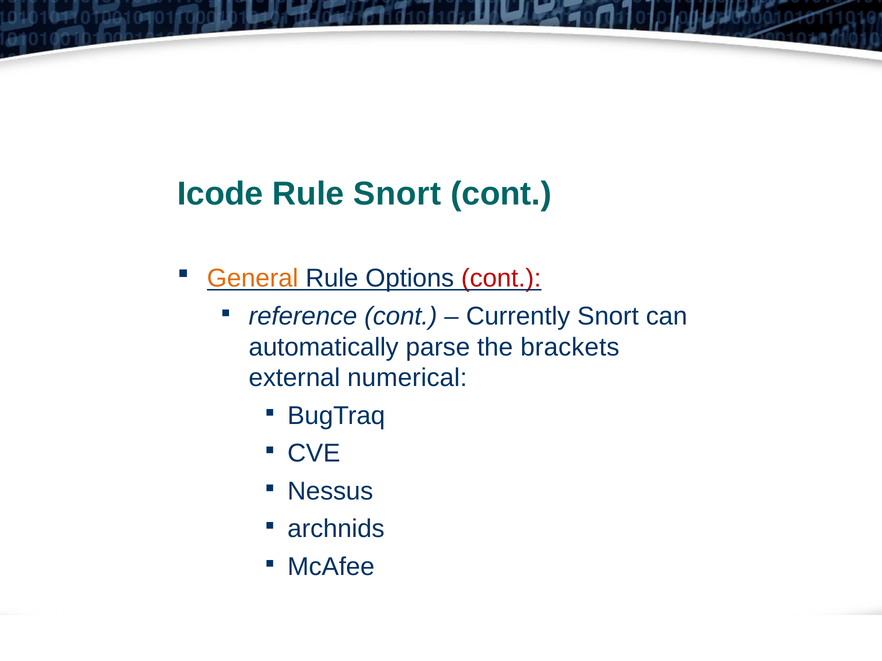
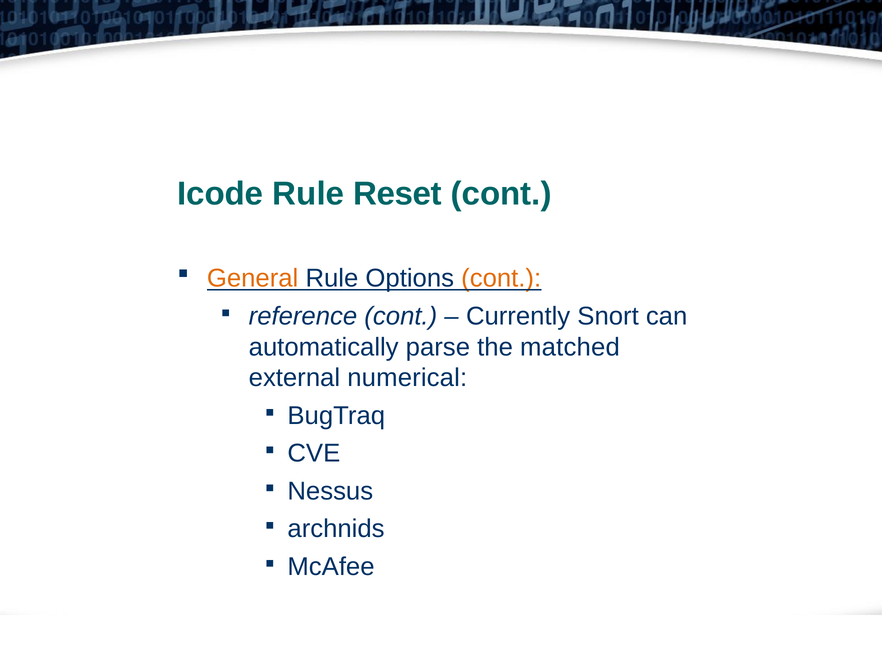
Rule Snort: Snort -> Reset (398, 194)
cont colour: red -> orange (501, 279)
brackets: brackets -> matched (570, 347)
